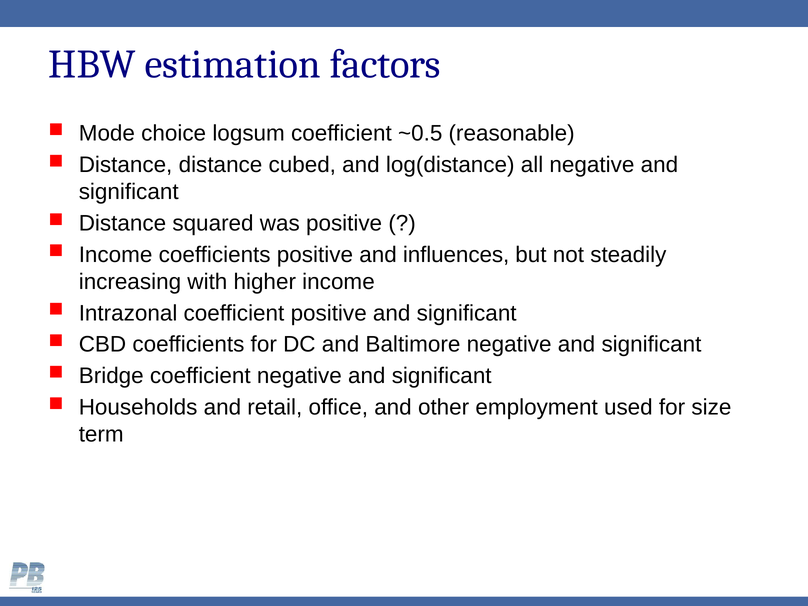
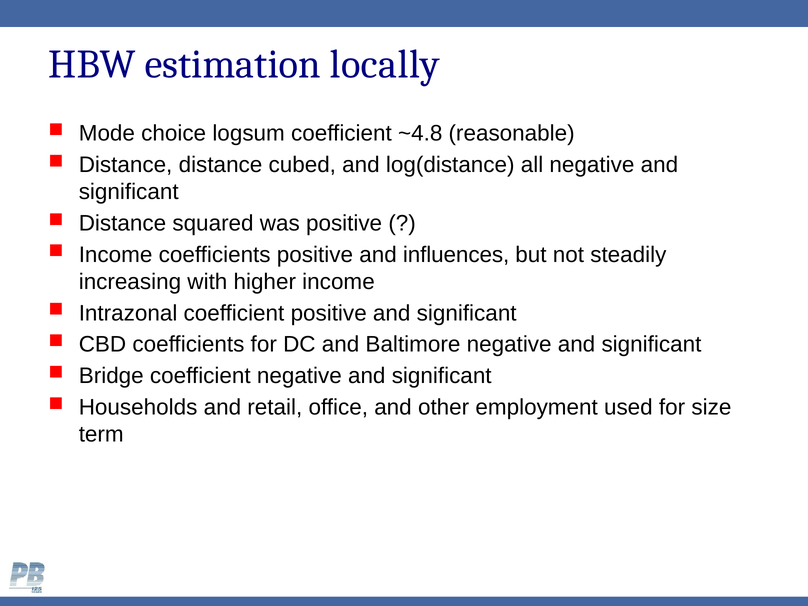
factors: factors -> locally (385, 64)
~0.5: ~0.5 -> ~4.8 (420, 134)
